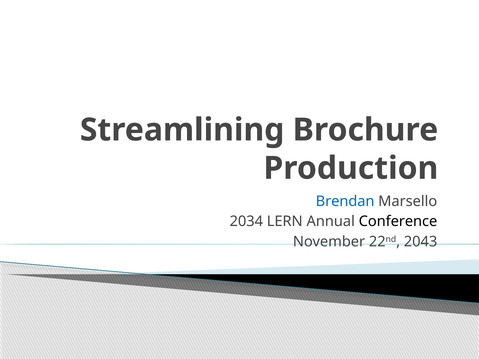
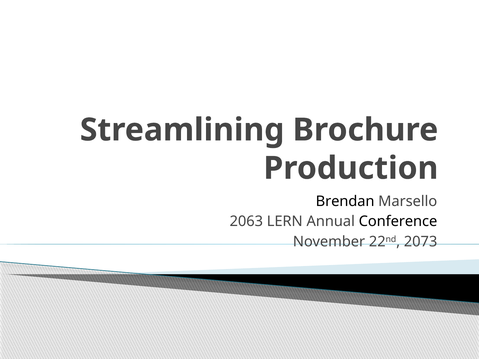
Brendan colour: blue -> black (345, 201)
2034: 2034 -> 2063 (246, 222)
2043: 2043 -> 2073 (421, 242)
